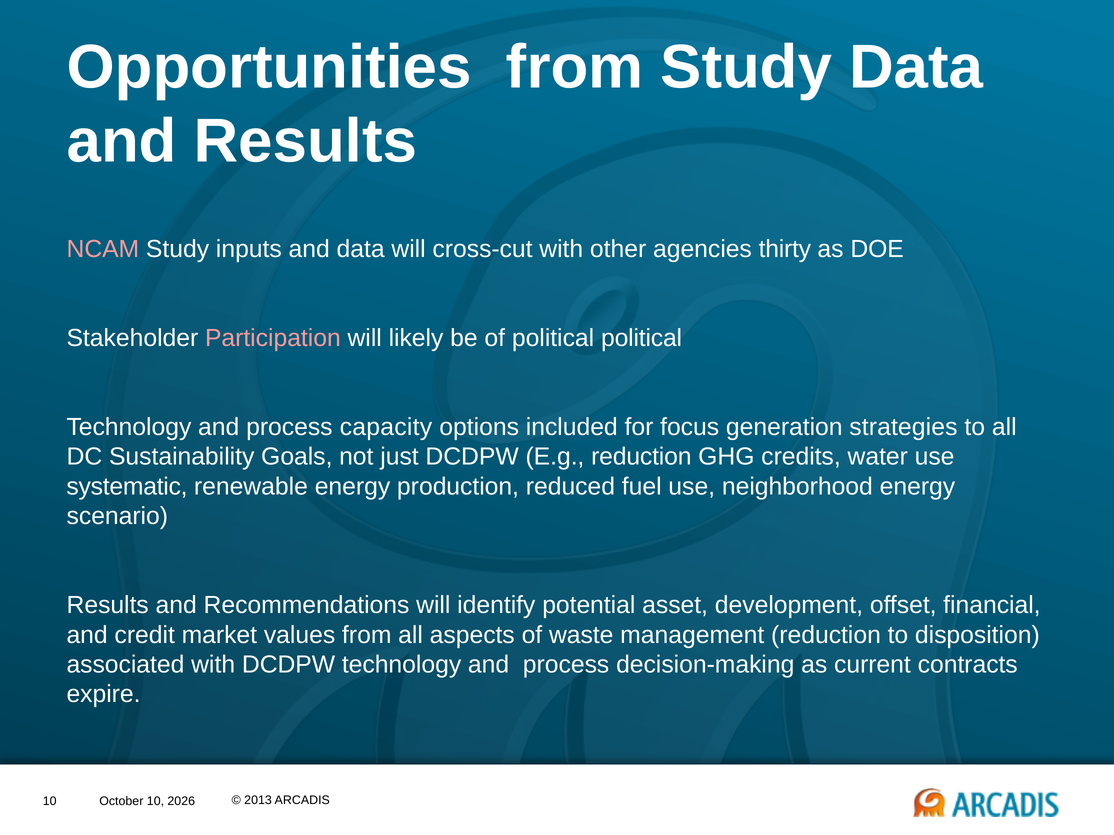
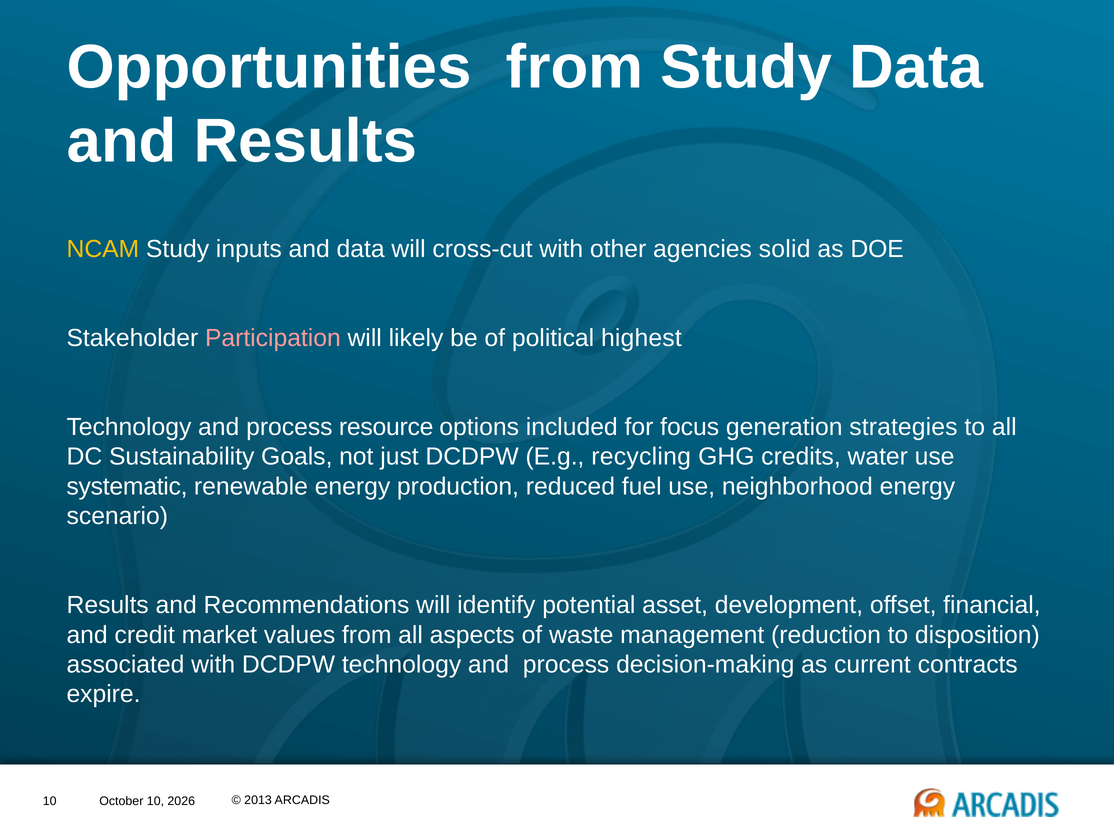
NCAM colour: pink -> yellow (103, 249)
thirty: thirty -> solid (785, 249)
political political: political -> highest (641, 338)
capacity: capacity -> resource (386, 427)
E.g reduction: reduction -> recycling (641, 457)
